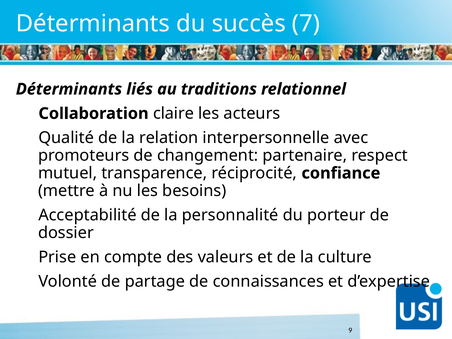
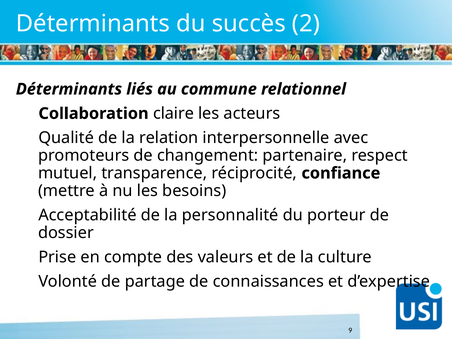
7: 7 -> 2 (306, 24)
traditions: traditions -> commune (219, 89)
